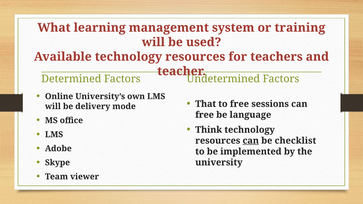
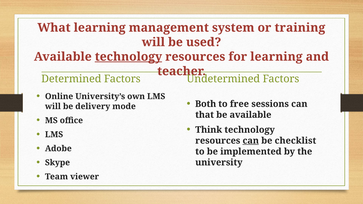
technology underline: none -> present (128, 57)
for teachers: teachers -> learning (276, 57)
That: That -> Both (206, 104)
free: free -> that (205, 115)
be language: language -> available (250, 115)
